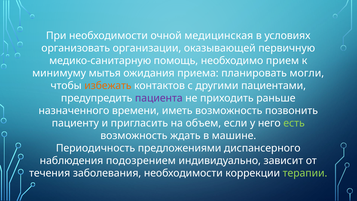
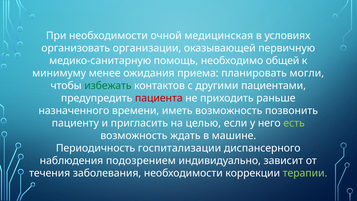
прием: прием -> общей (283, 61)
мытья: мытья -> менее (105, 73)
избежать colour: orange -> green (108, 86)
пациента colour: purple -> red (159, 98)
объем: объем -> целью (203, 123)
предложениями: предложениями -> госпитализации (180, 148)
